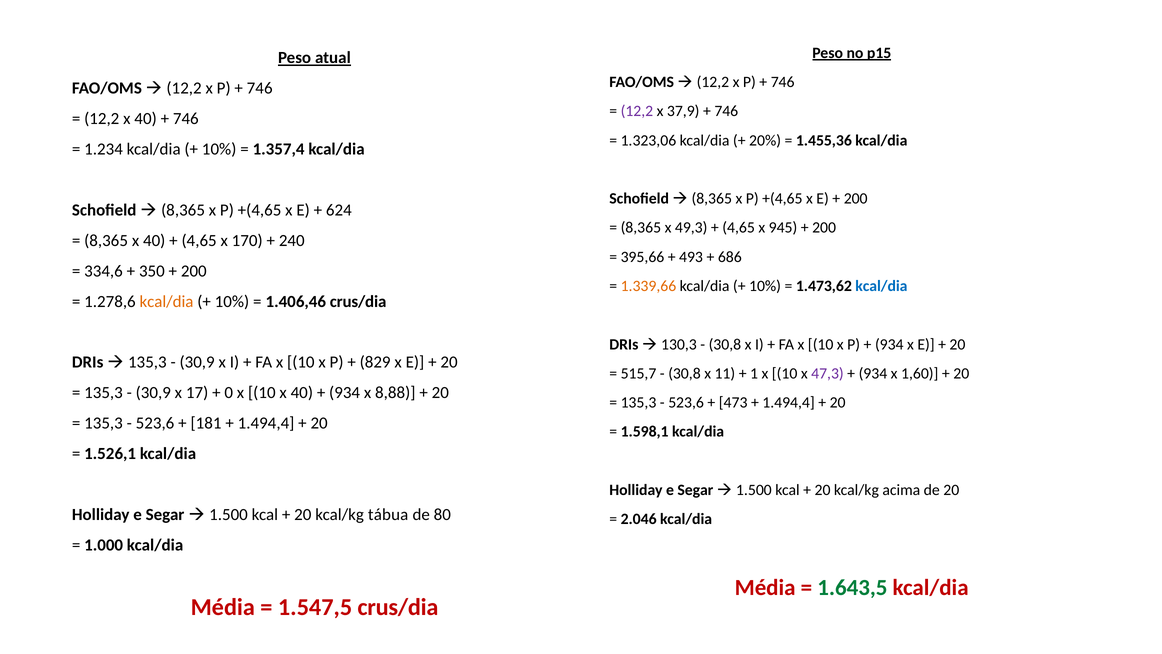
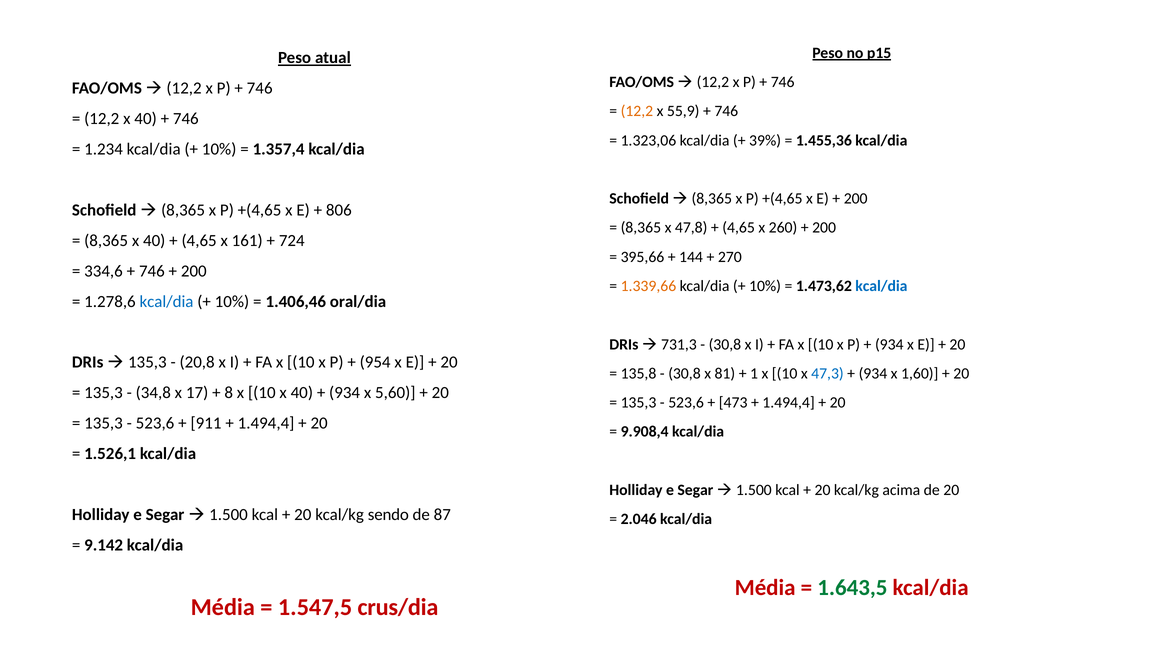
12,2 colour: purple -> orange (637, 111)
37,9: 37,9 -> 55,9 (683, 111)
20%: 20% -> 39% (765, 140)
624: 624 -> 806 (339, 210)
49,3: 49,3 -> 47,8 (691, 228)
945: 945 -> 260 (783, 228)
170: 170 -> 161 (247, 240)
240: 240 -> 724 (292, 240)
493: 493 -> 144 (691, 257)
686: 686 -> 270 (730, 257)
350: 350 -> 746 (152, 271)
kcal/dia colour: orange -> blue (167, 301)
1.406,46 crus/dia: crus/dia -> oral/dia (358, 301)
130,3: 130,3 -> 731,3 (679, 344)
30,9: 30,9 -> 20,8 (197, 362)
829: 829 -> 954 (375, 362)
515,7: 515,7 -> 135,8 (638, 373)
11: 11 -> 81 (725, 373)
47,3 colour: purple -> blue (827, 373)
30,9: 30,9 -> 34,8 (153, 393)
0: 0 -> 8 (229, 393)
8,88: 8,88 -> 5,60 (395, 393)
181: 181 -> 911 (206, 423)
1.598,1: 1.598,1 -> 9.908,4 (645, 432)
tábua: tábua -> sendo (388, 514)
80: 80 -> 87 (442, 514)
1.000: 1.000 -> 9.142 (104, 545)
